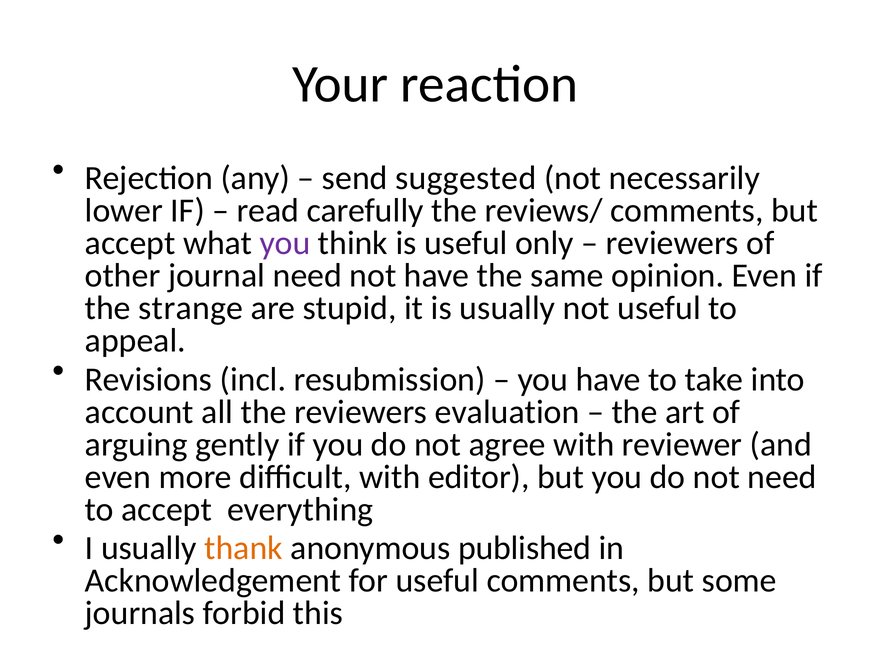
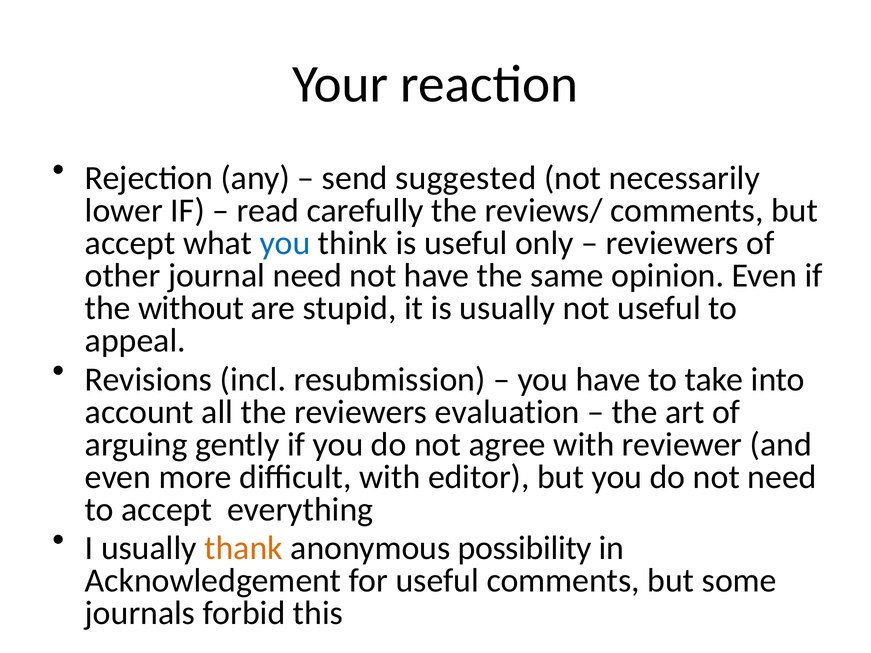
you colour: purple -> blue (285, 243)
strange: strange -> without (191, 308)
published: published -> possibility (525, 548)
